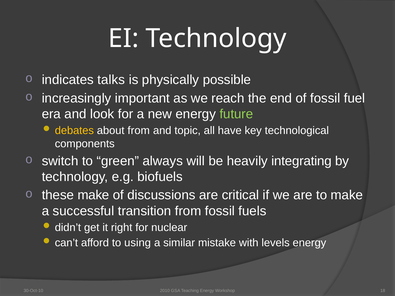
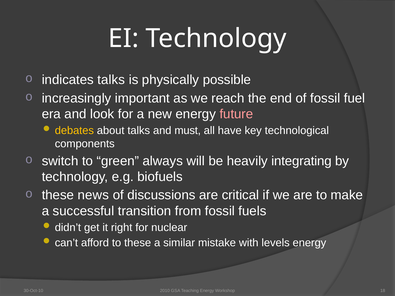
future colour: light green -> pink (236, 114)
about from: from -> talks (139, 131)
topic: topic -> must (188, 131)
these make: make -> news (93, 195)
to using: using -> these (138, 243)
